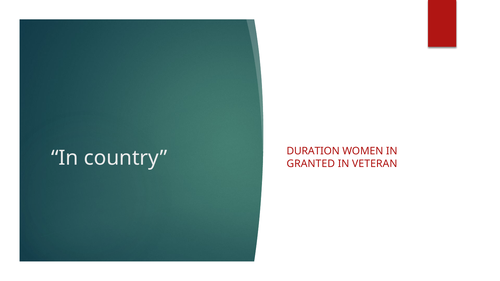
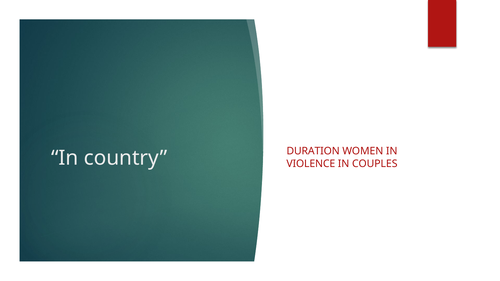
GRANTED: GRANTED -> VIOLENCE (311, 164)
VETERAN: VETERAN -> COUPLES (375, 164)
